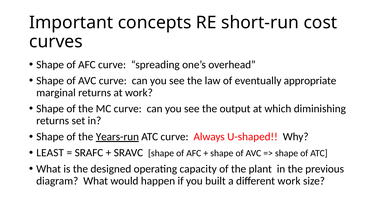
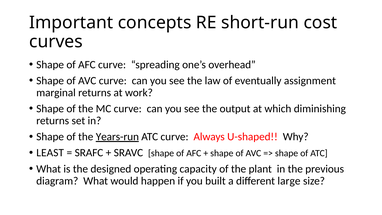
appropriate: appropriate -> assignment (310, 81)
different work: work -> large (289, 181)
